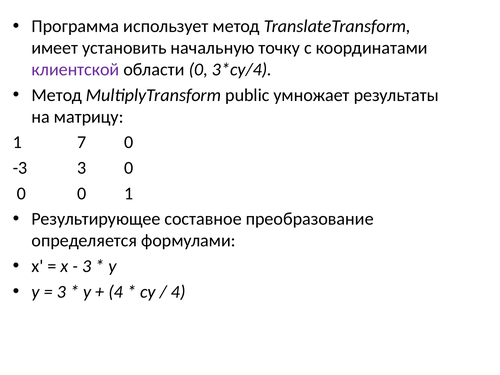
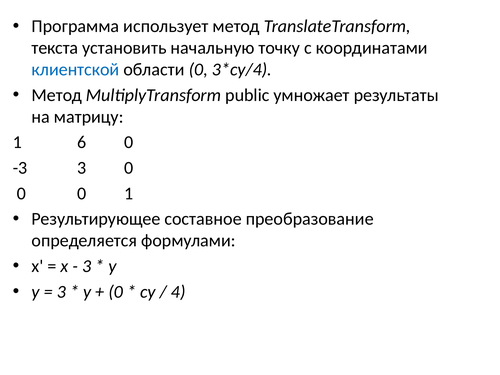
имеет: имеет -> текста (55, 48)
клиентской colour: purple -> blue (75, 70)
7: 7 -> 6 (82, 142)
4: 4 -> 0 (116, 292)
